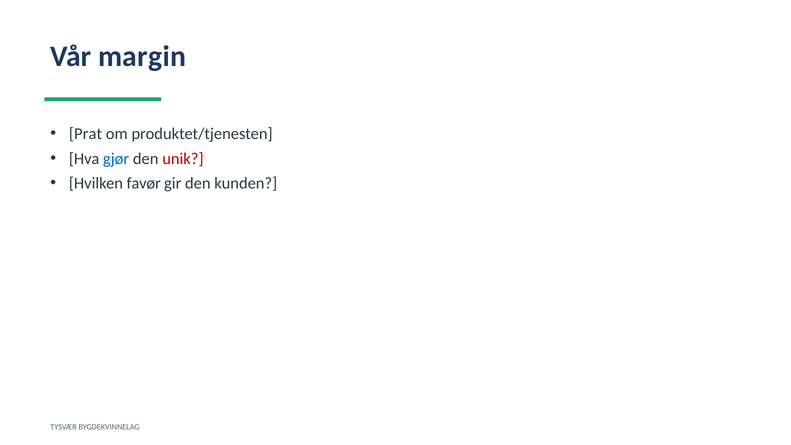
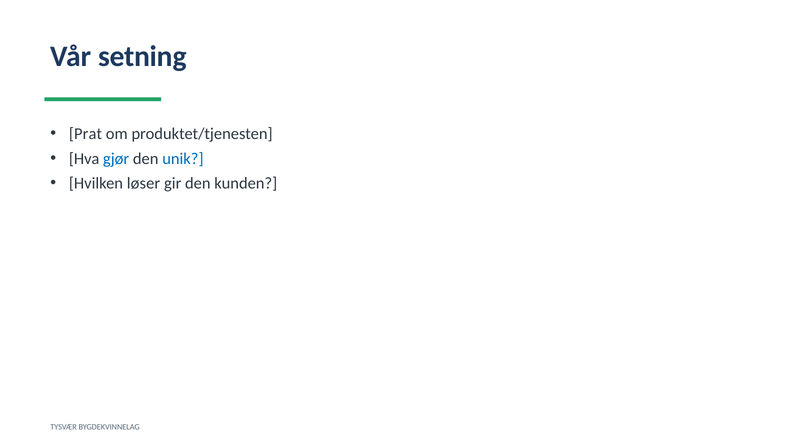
margin: margin -> setning (142, 56)
unik colour: red -> blue (183, 159)
favør: favør -> løser (144, 183)
